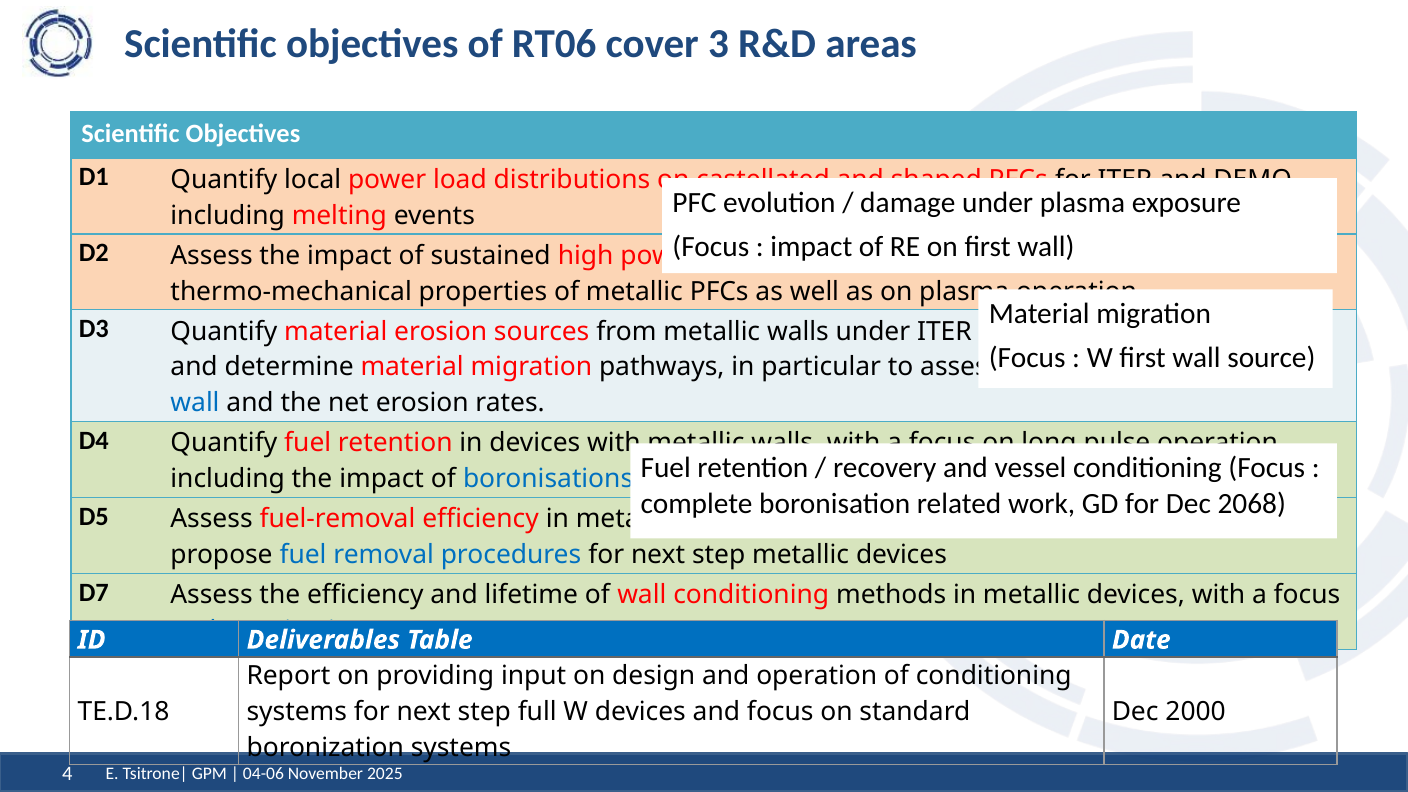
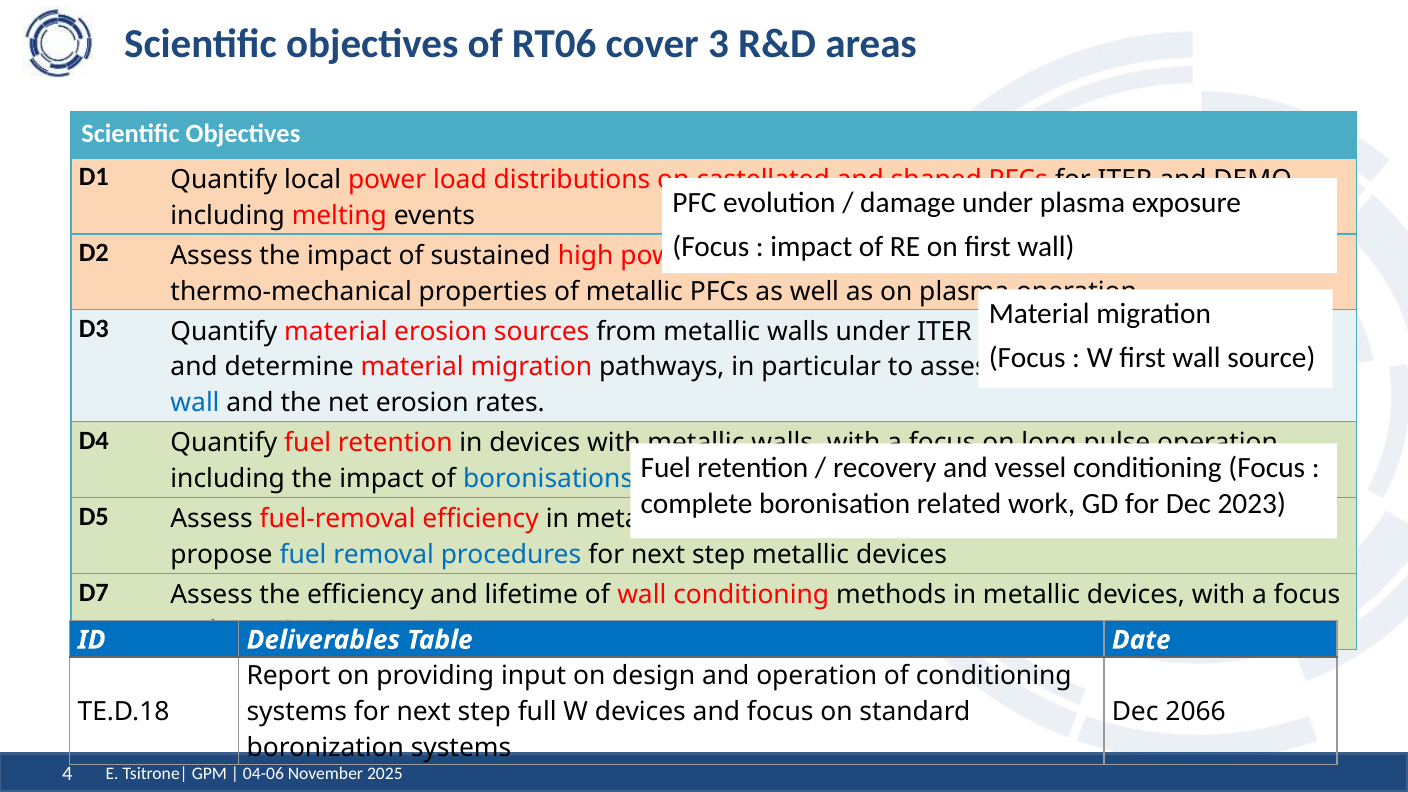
2068: 2068 -> 2023 (1252, 503)
2000: 2000 -> 2066 (1196, 712)
